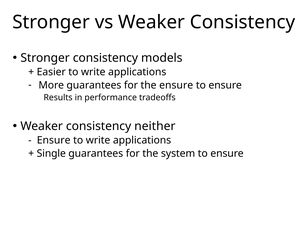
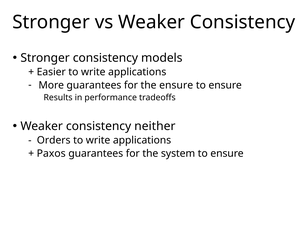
Ensure: Ensure -> Orders (54, 140)
Single: Single -> Paxos (51, 154)
